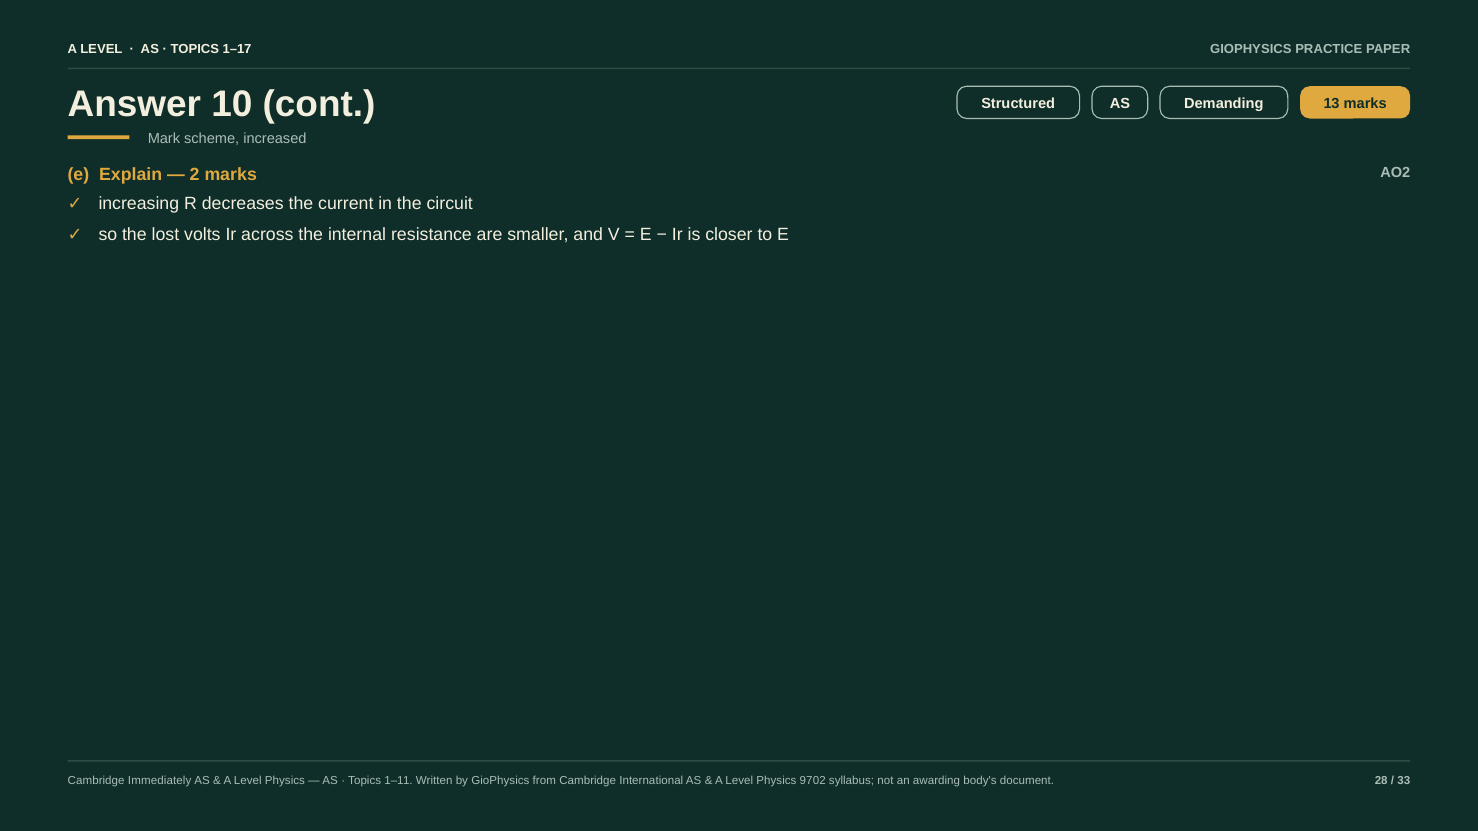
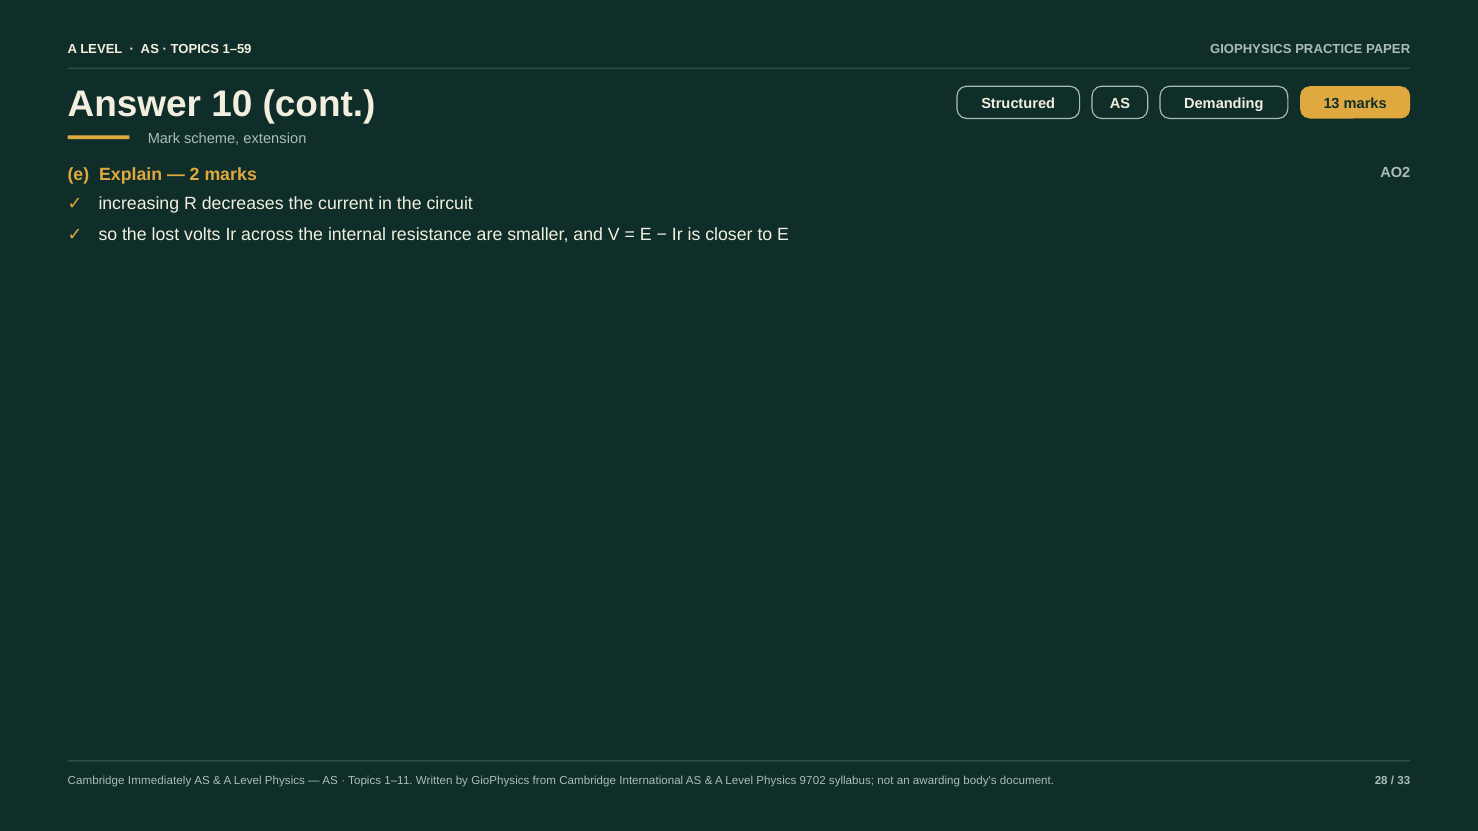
1–17: 1–17 -> 1–59 (237, 49)
increased: increased -> extension (275, 139)
